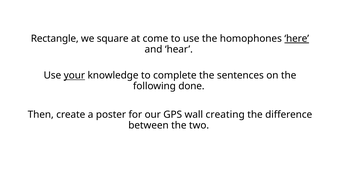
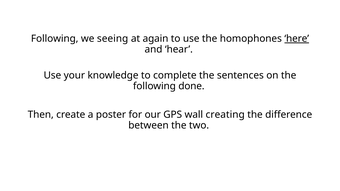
Rectangle: Rectangle -> Following (55, 39)
square: square -> seeing (113, 39)
come: come -> again (155, 39)
your underline: present -> none (74, 76)
